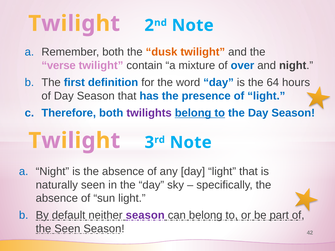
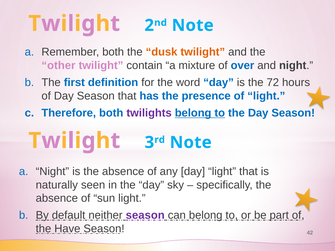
verse: verse -> other (58, 66)
64: 64 -> 72 (273, 83)
the Seen: Seen -> Have (67, 229)
